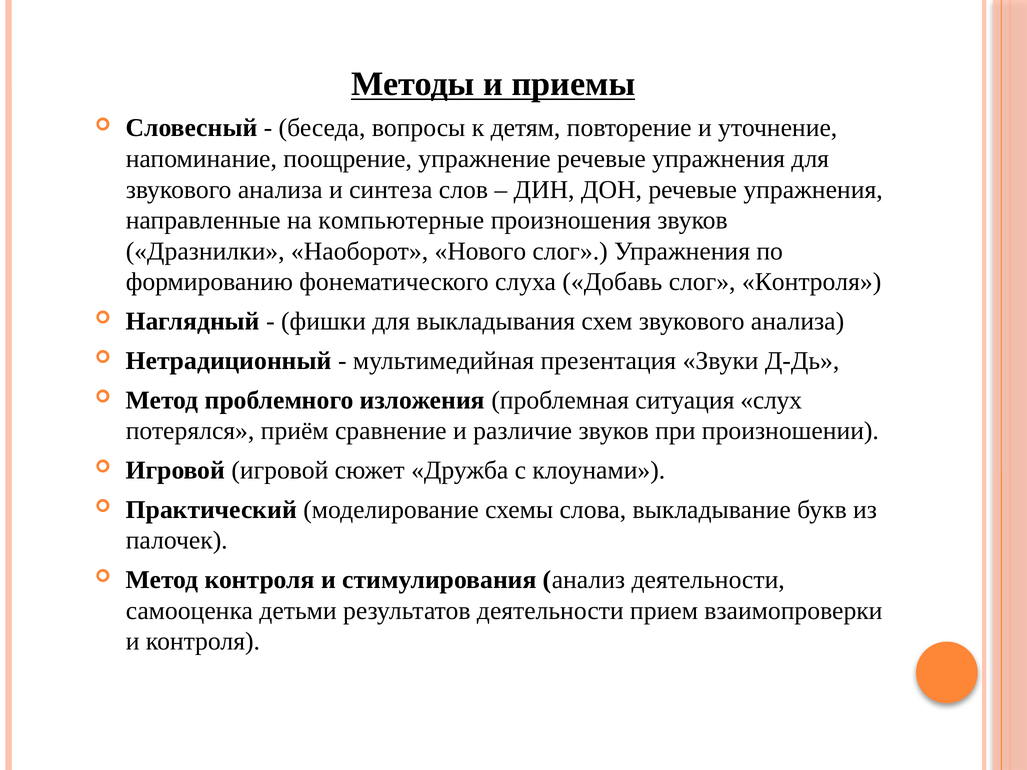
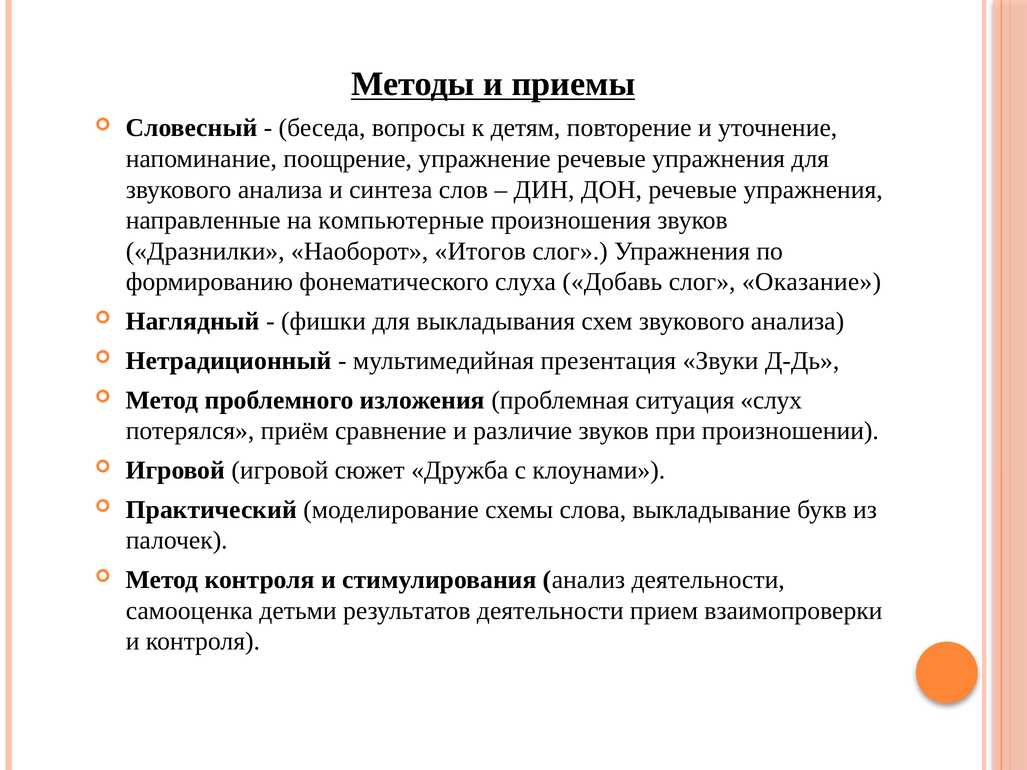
Нового: Нового -> Итогов (480, 251)
слог Контроля: Контроля -> Оказание (812, 282)
